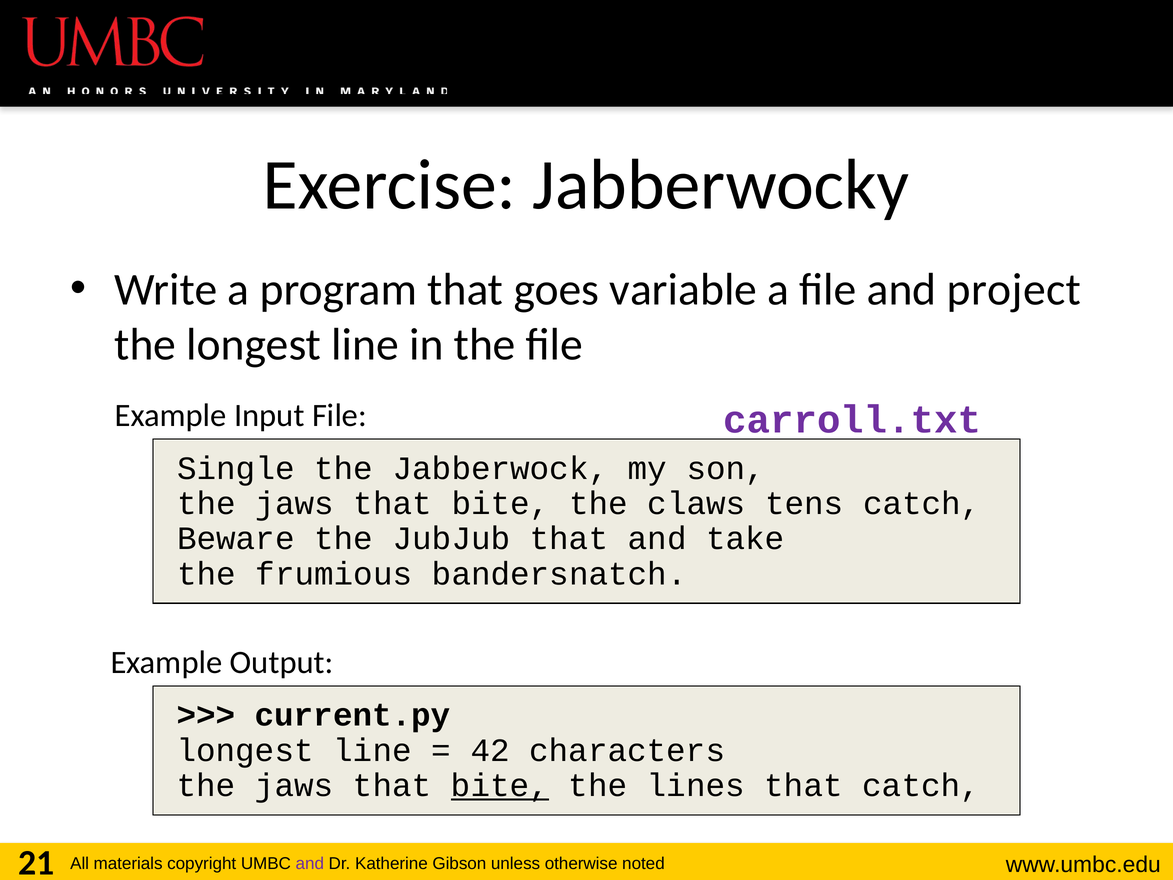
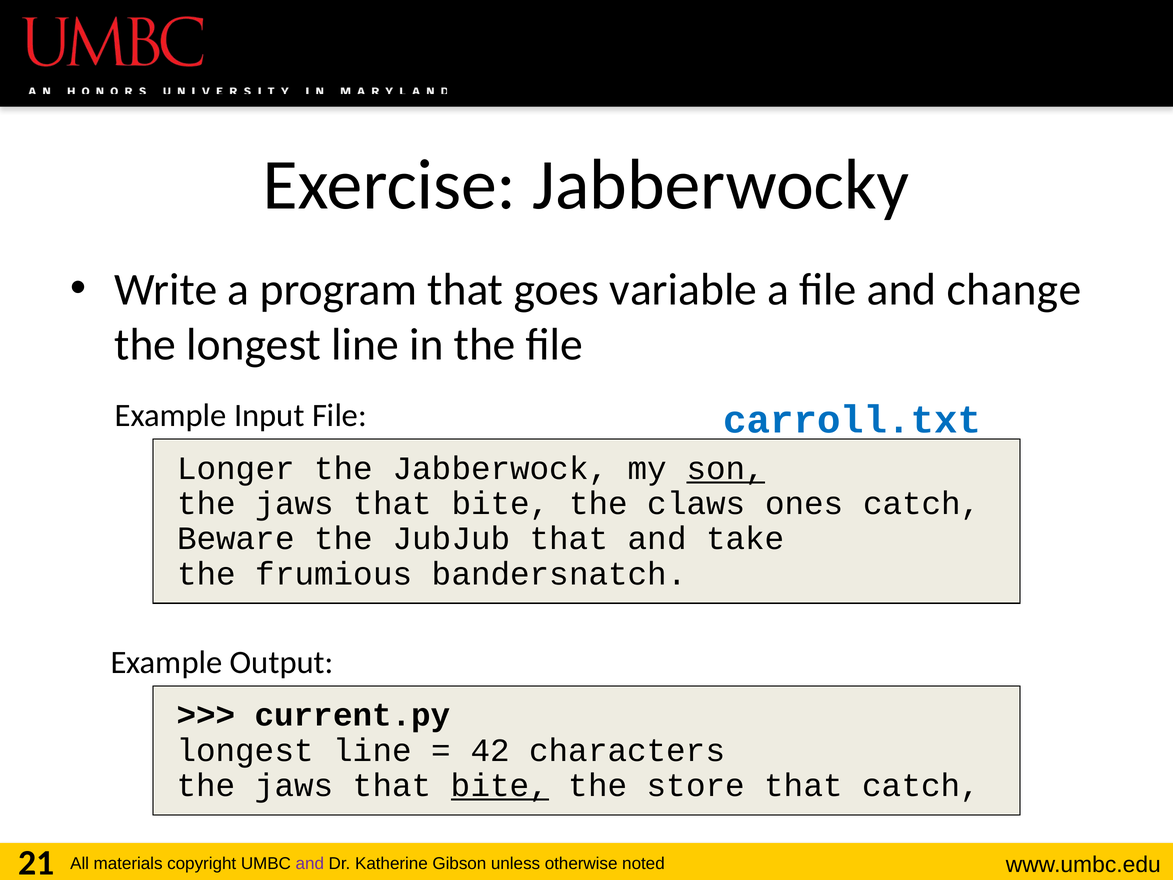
project: project -> change (1014, 290)
carroll.txt colour: purple -> blue (852, 420)
Single: Single -> Longer (236, 468)
son underline: none -> present (726, 468)
tens: tens -> ones (804, 503)
lines: lines -> store (696, 785)
